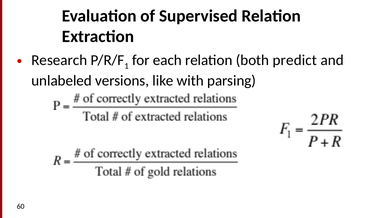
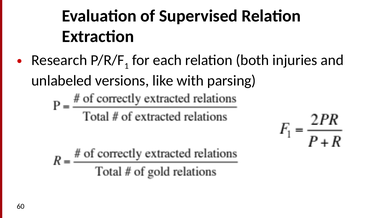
predict: predict -> injuries (295, 60)
